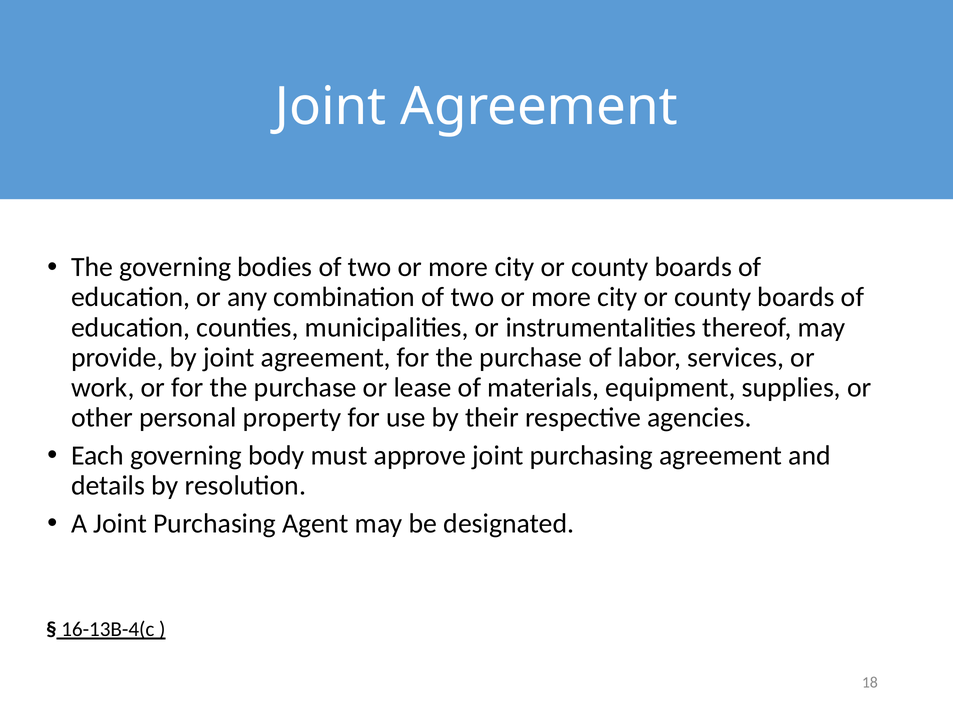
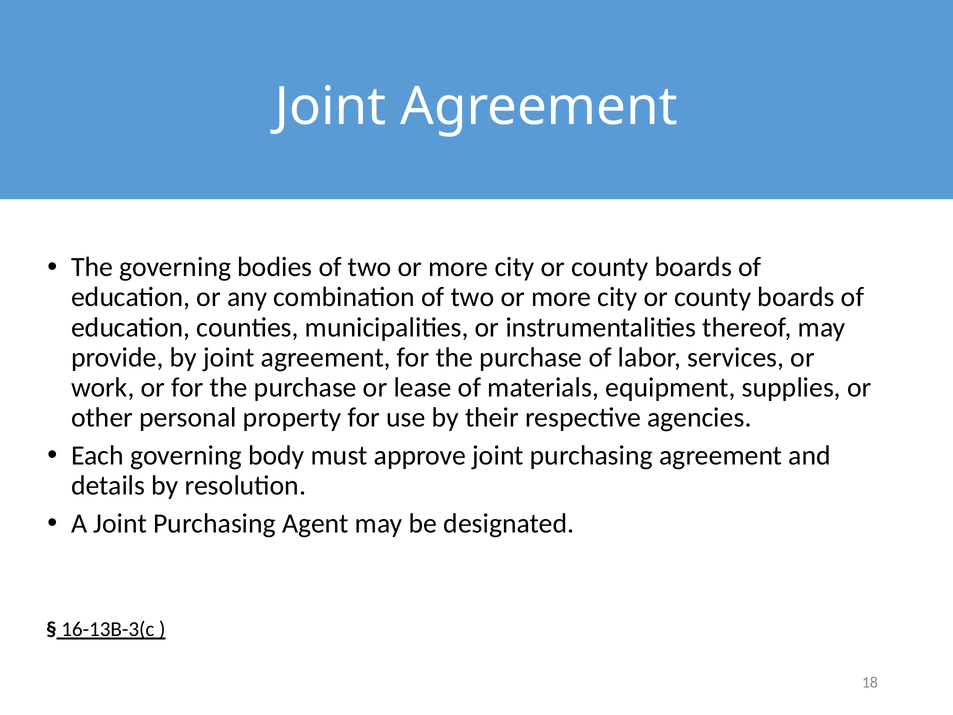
16-13B-4(c: 16-13B-4(c -> 16-13B-3(c (108, 629)
